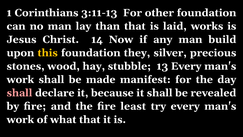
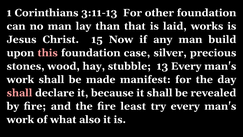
14: 14 -> 15 (97, 39)
this colour: yellow -> pink (48, 53)
they: they -> case (137, 53)
what that: that -> also (90, 119)
